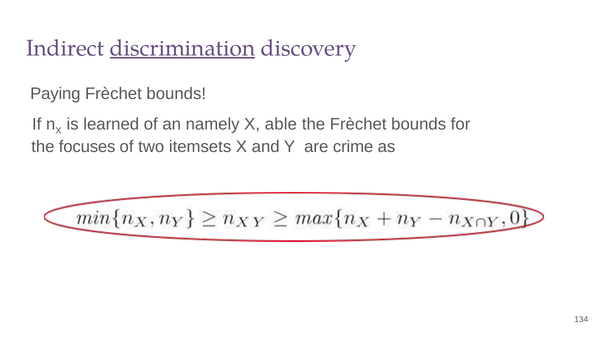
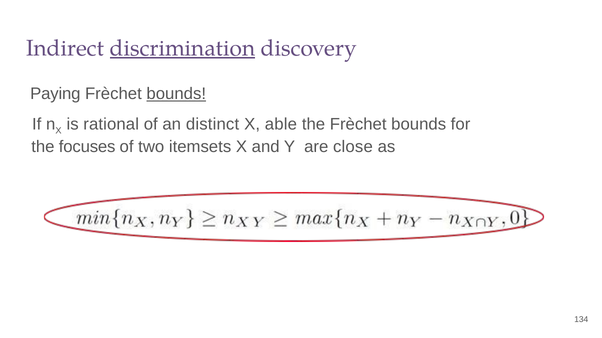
bounds underline: none -> present (176, 94)
learned: learned -> rational (111, 124)
namely: namely -> distinct (213, 124)
crime: crime -> close (353, 147)
